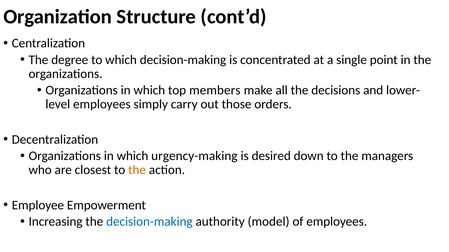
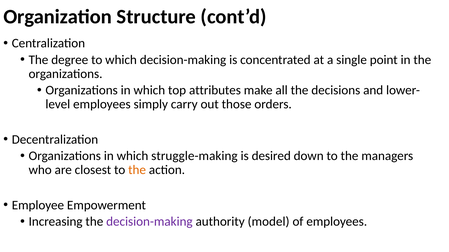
members: members -> attributes (215, 90)
urgency-making: urgency-making -> struggle-making (194, 156)
decision-making colour: blue -> purple (149, 222)
